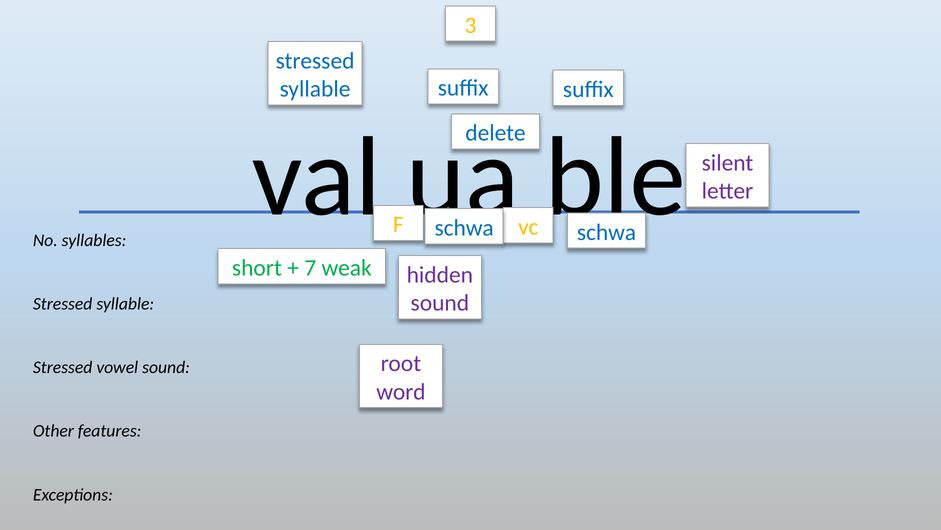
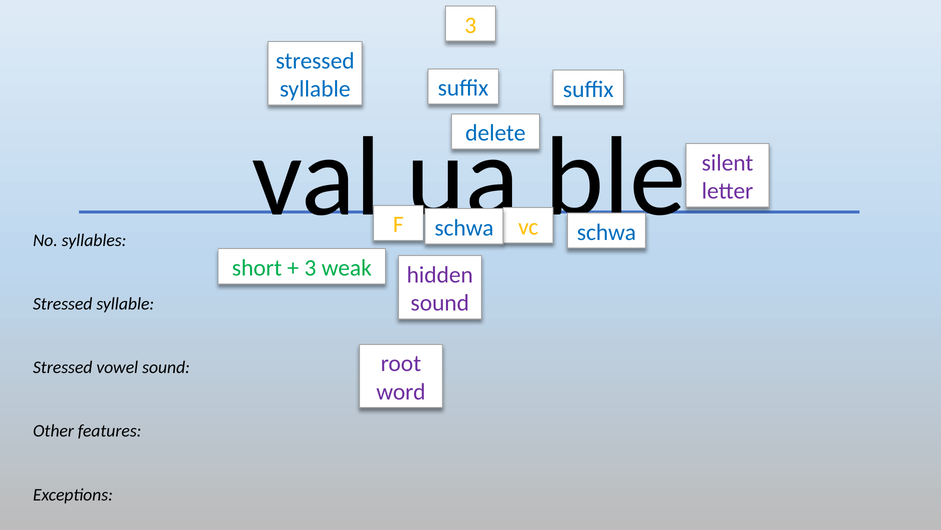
7: 7 -> 3 (310, 268)
